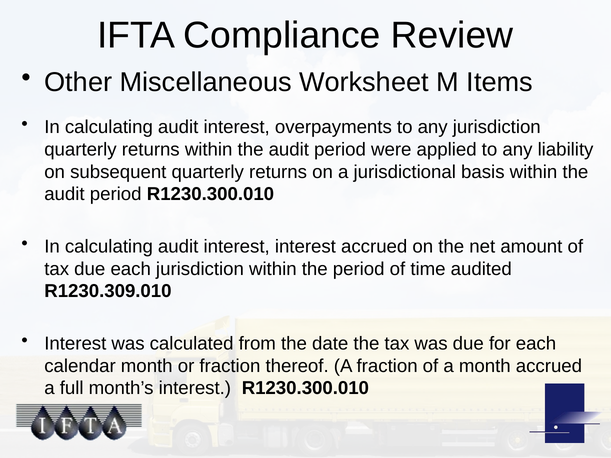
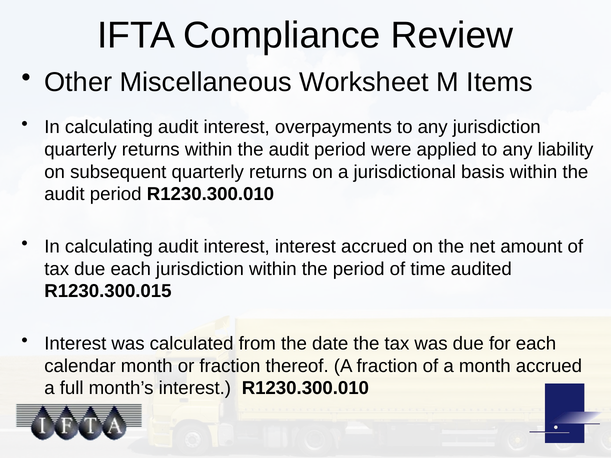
R1230.309.010: R1230.309.010 -> R1230.300.015 (108, 291)
